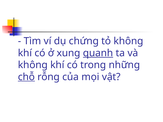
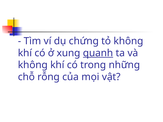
chỗ underline: present -> none (26, 77)
